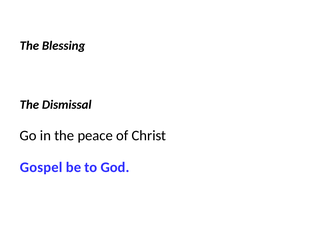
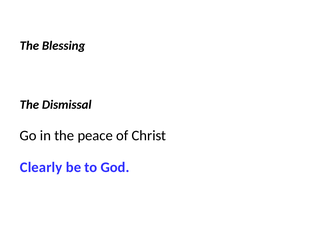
Gospel: Gospel -> Clearly (41, 168)
